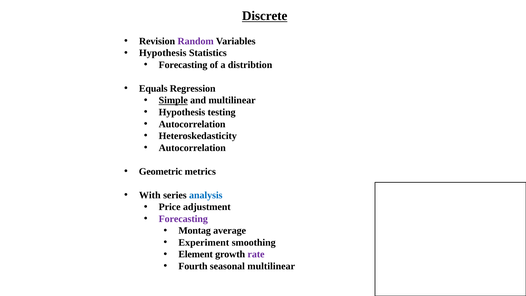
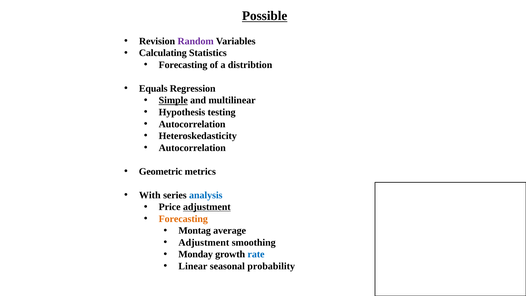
Discrete: Discrete -> Possible (265, 16)
Hypothesis: Hypothesis -> Calculating (163, 53)
adjustment underline: none -> present (207, 207)
Forecasting colour: purple -> orange (183, 219)
Experiment: Experiment -> Adjustment (204, 242)
Element: Element -> Monday (196, 254)
rate colour: purple -> blue (256, 254)
Fourth: Fourth -> Linear (193, 266)
seasonal multilinear: multilinear -> probability (271, 266)
